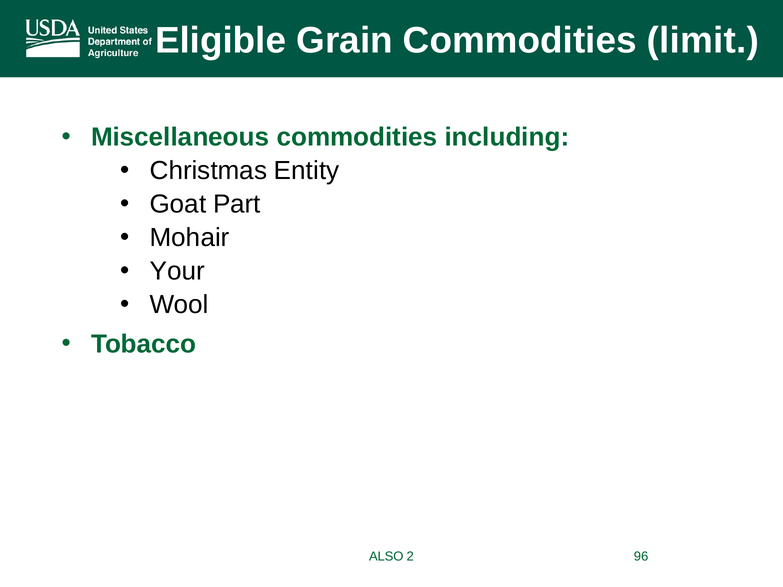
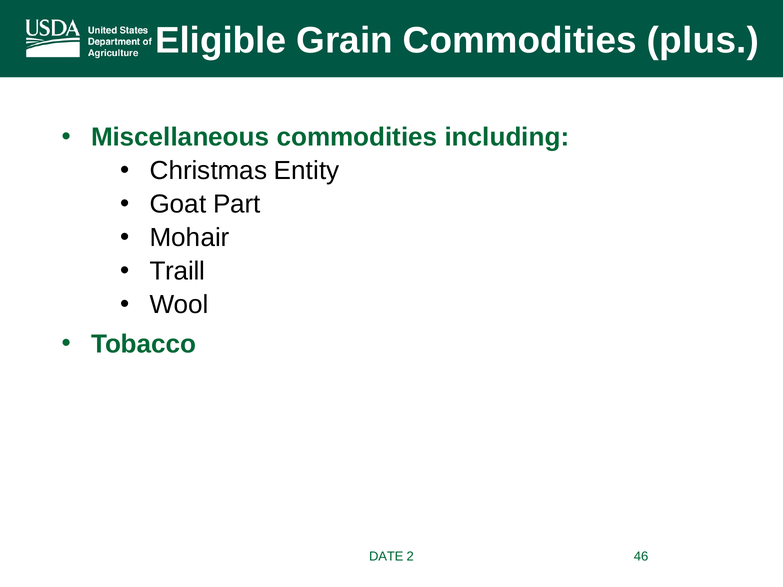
limit: limit -> plus (703, 40)
Your: Your -> Traill (177, 271)
ALSO: ALSO -> DATE (386, 557)
96: 96 -> 46 (641, 557)
